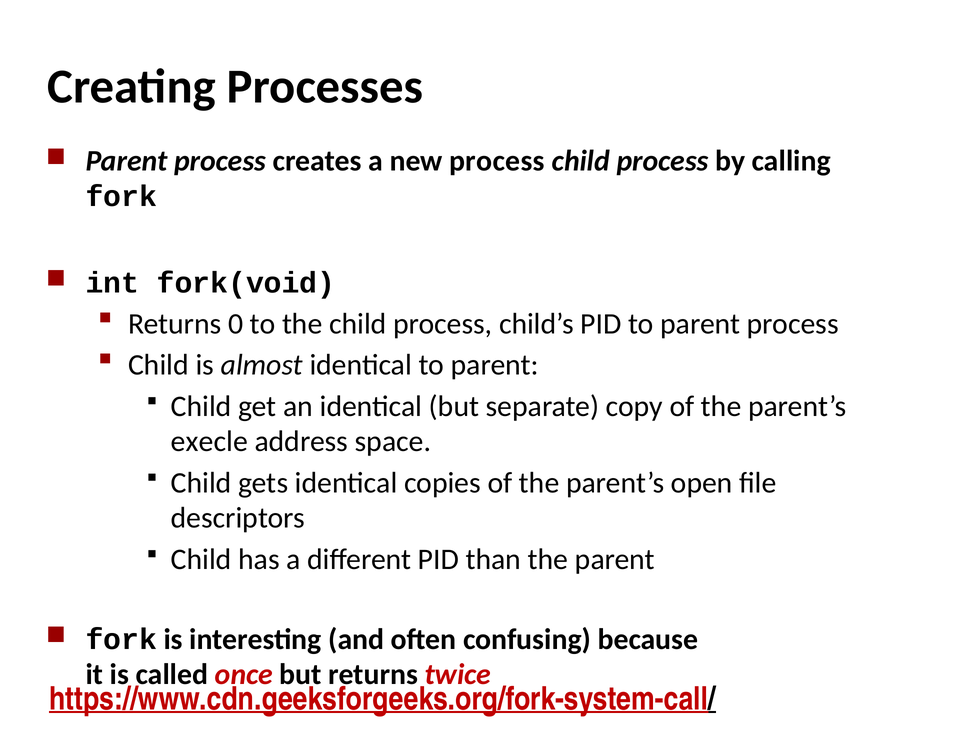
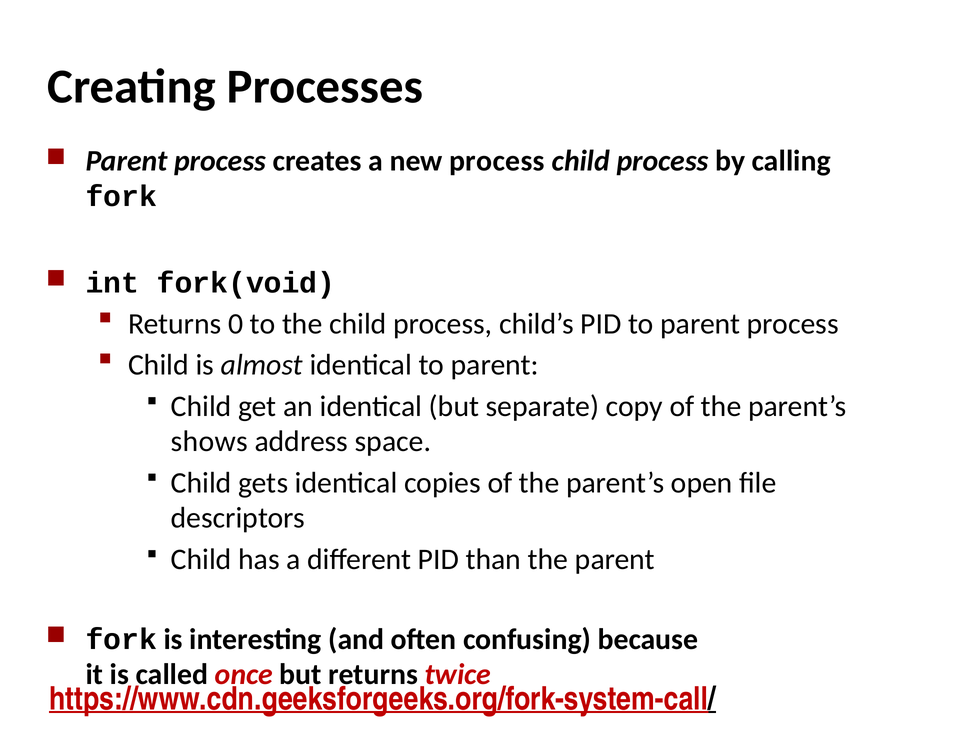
execle: execle -> shows (209, 442)
